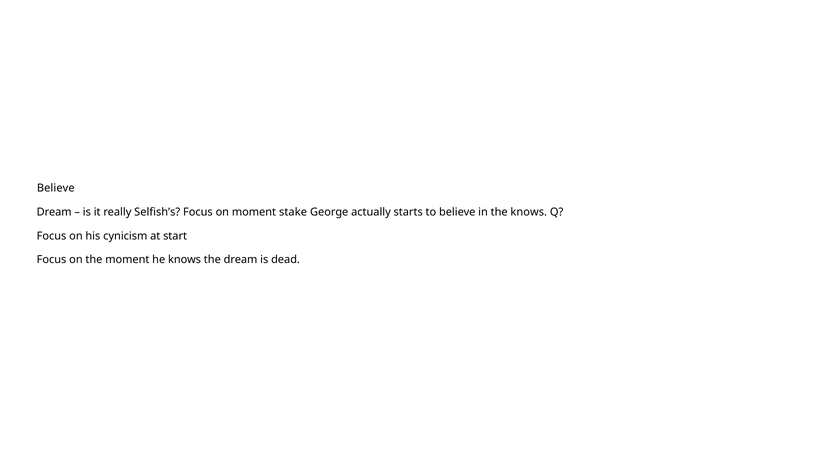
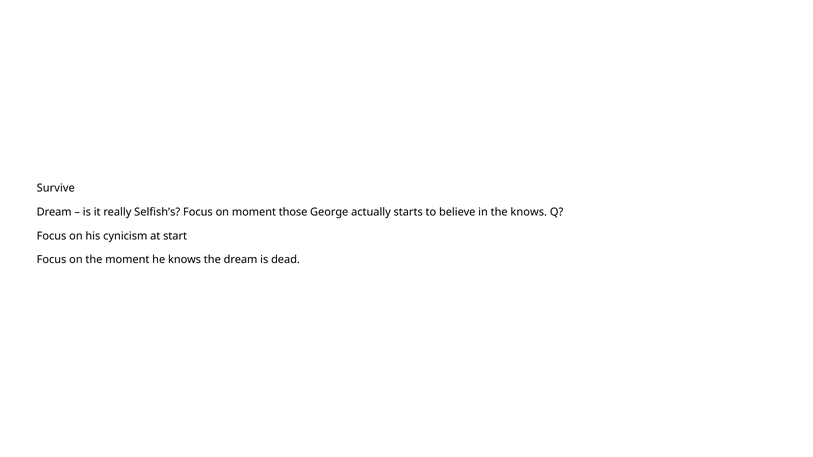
Believe: Believe -> Survive (56, 188)
stake: stake -> those (293, 212)
